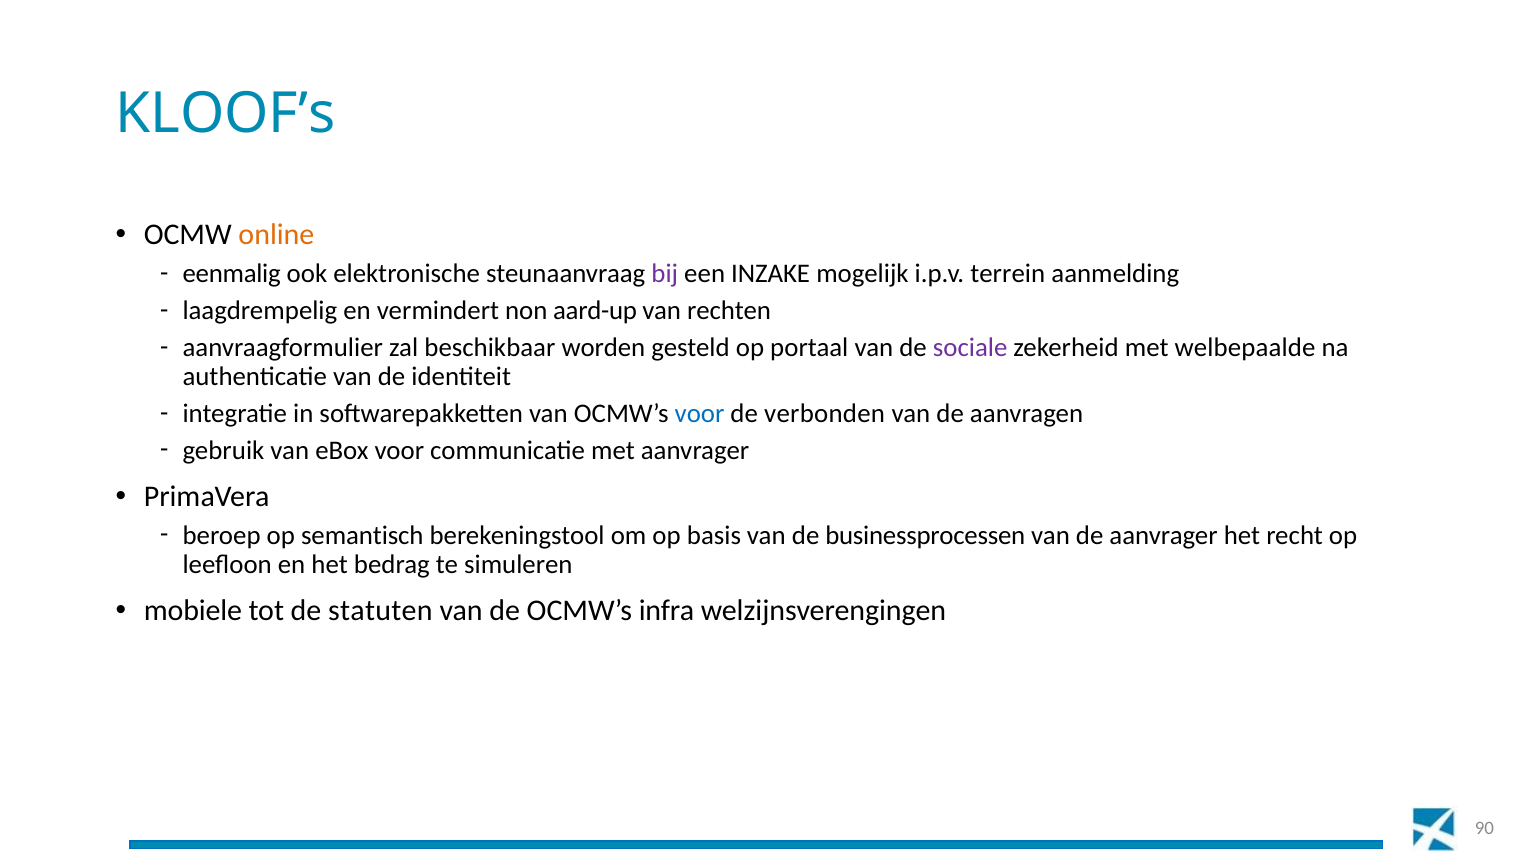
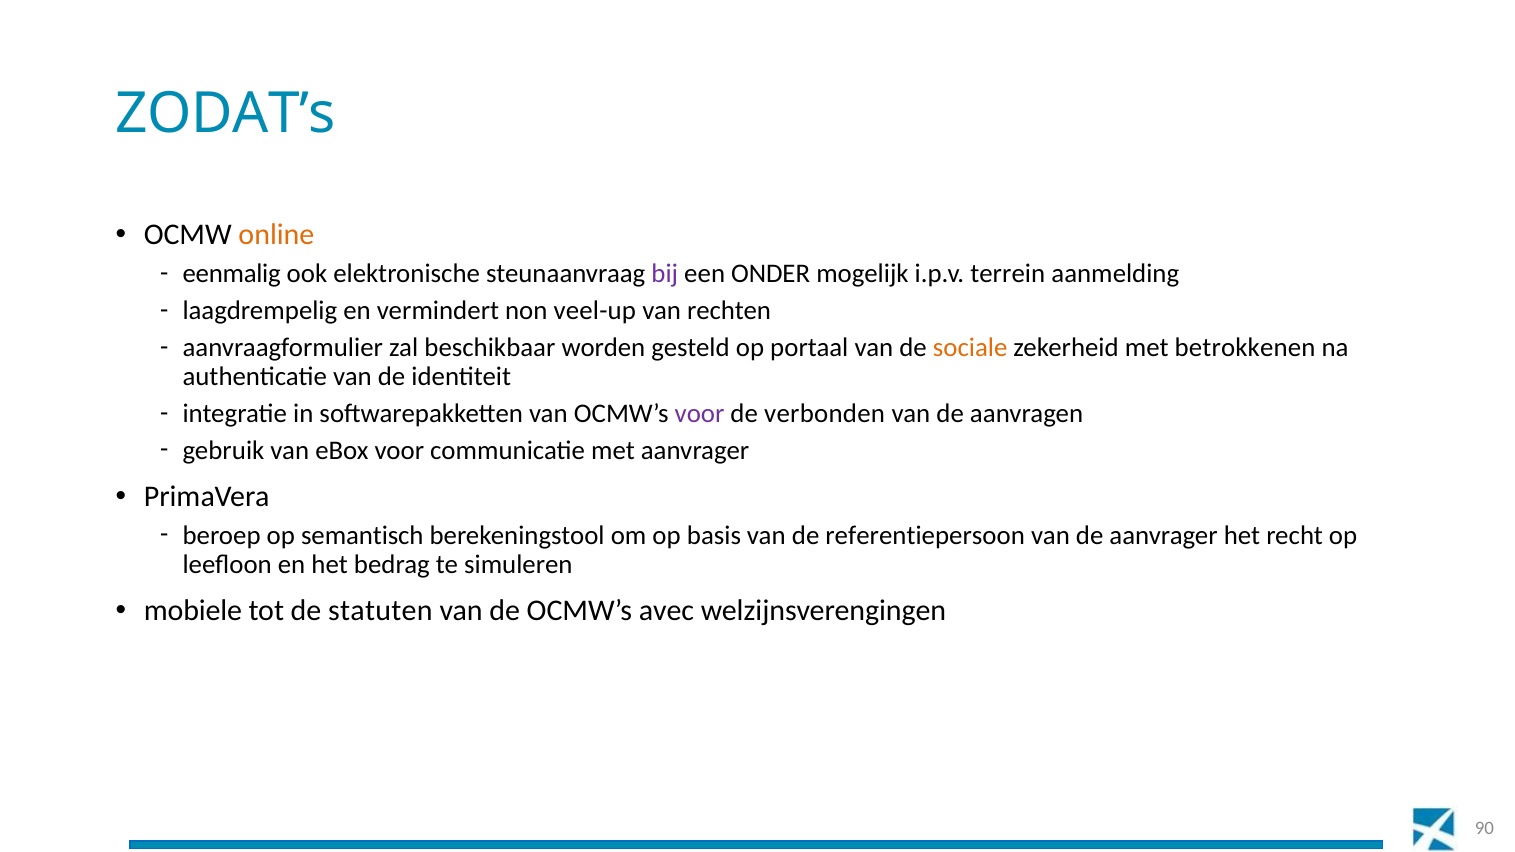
KLOOF’s: KLOOF’s -> ZODAT’s (226, 114)
INZAKE: INZAKE -> ONDER (771, 274)
aard-up: aard-up -> veel-up (595, 311)
sociale colour: purple -> orange (970, 348)
welbepaalde: welbepaalde -> betrokkenen (1245, 348)
voor colour: blue -> purple (700, 413)
businessprocessen: businessprocessen -> referentiepersoon (925, 535)
infra: infra -> avec (667, 611)
